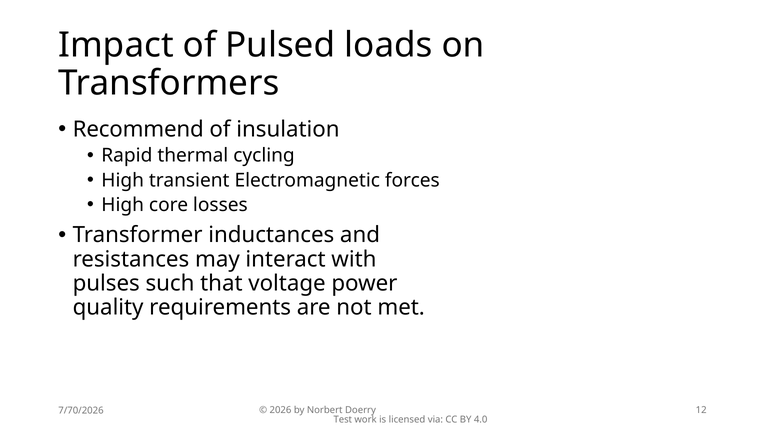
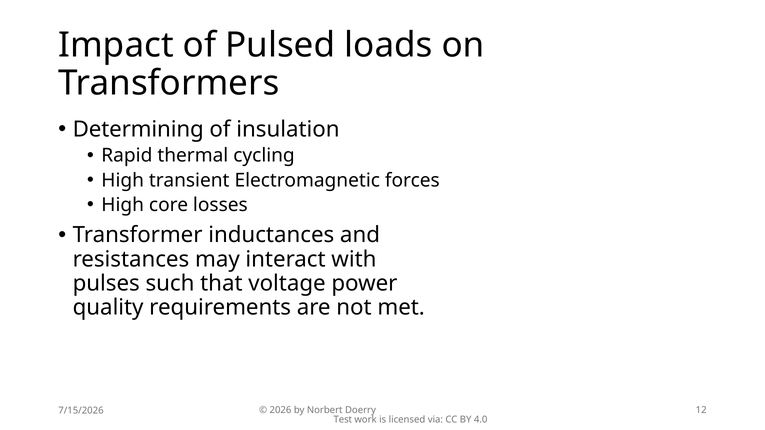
Recommend: Recommend -> Determining (138, 129)
7/70/2026: 7/70/2026 -> 7/15/2026 (81, 411)
